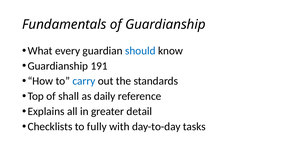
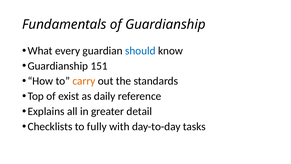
191: 191 -> 151 (99, 66)
carry colour: blue -> orange (84, 81)
shall: shall -> exist (69, 96)
